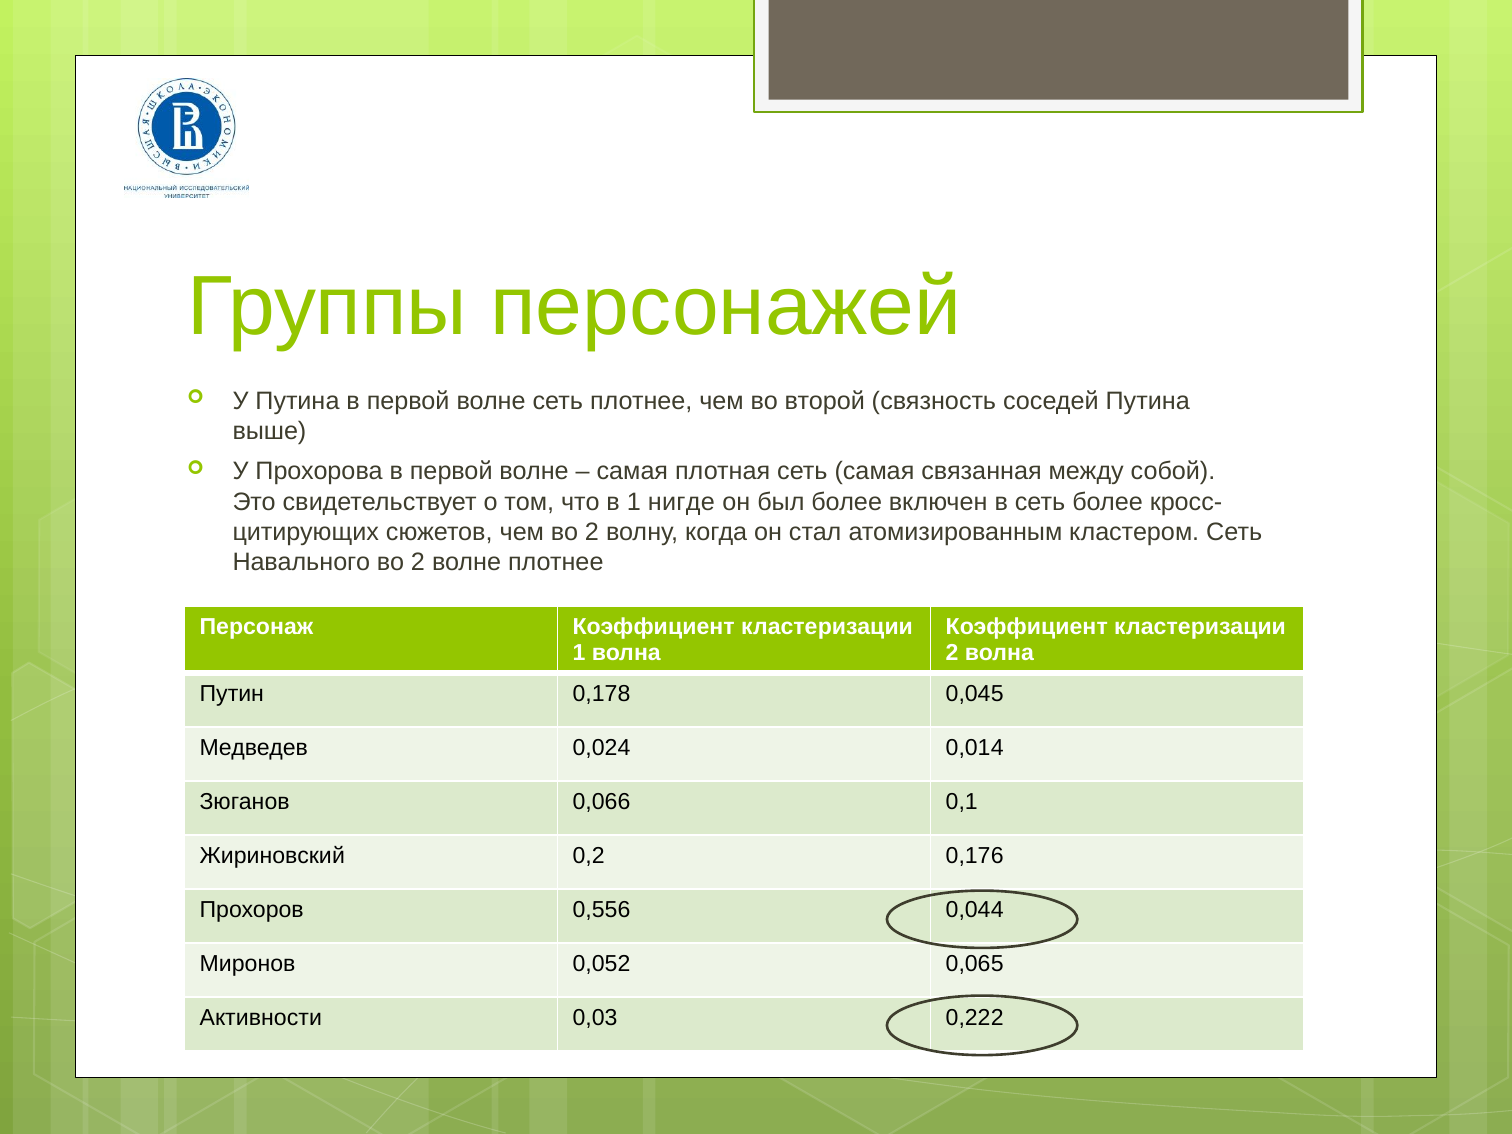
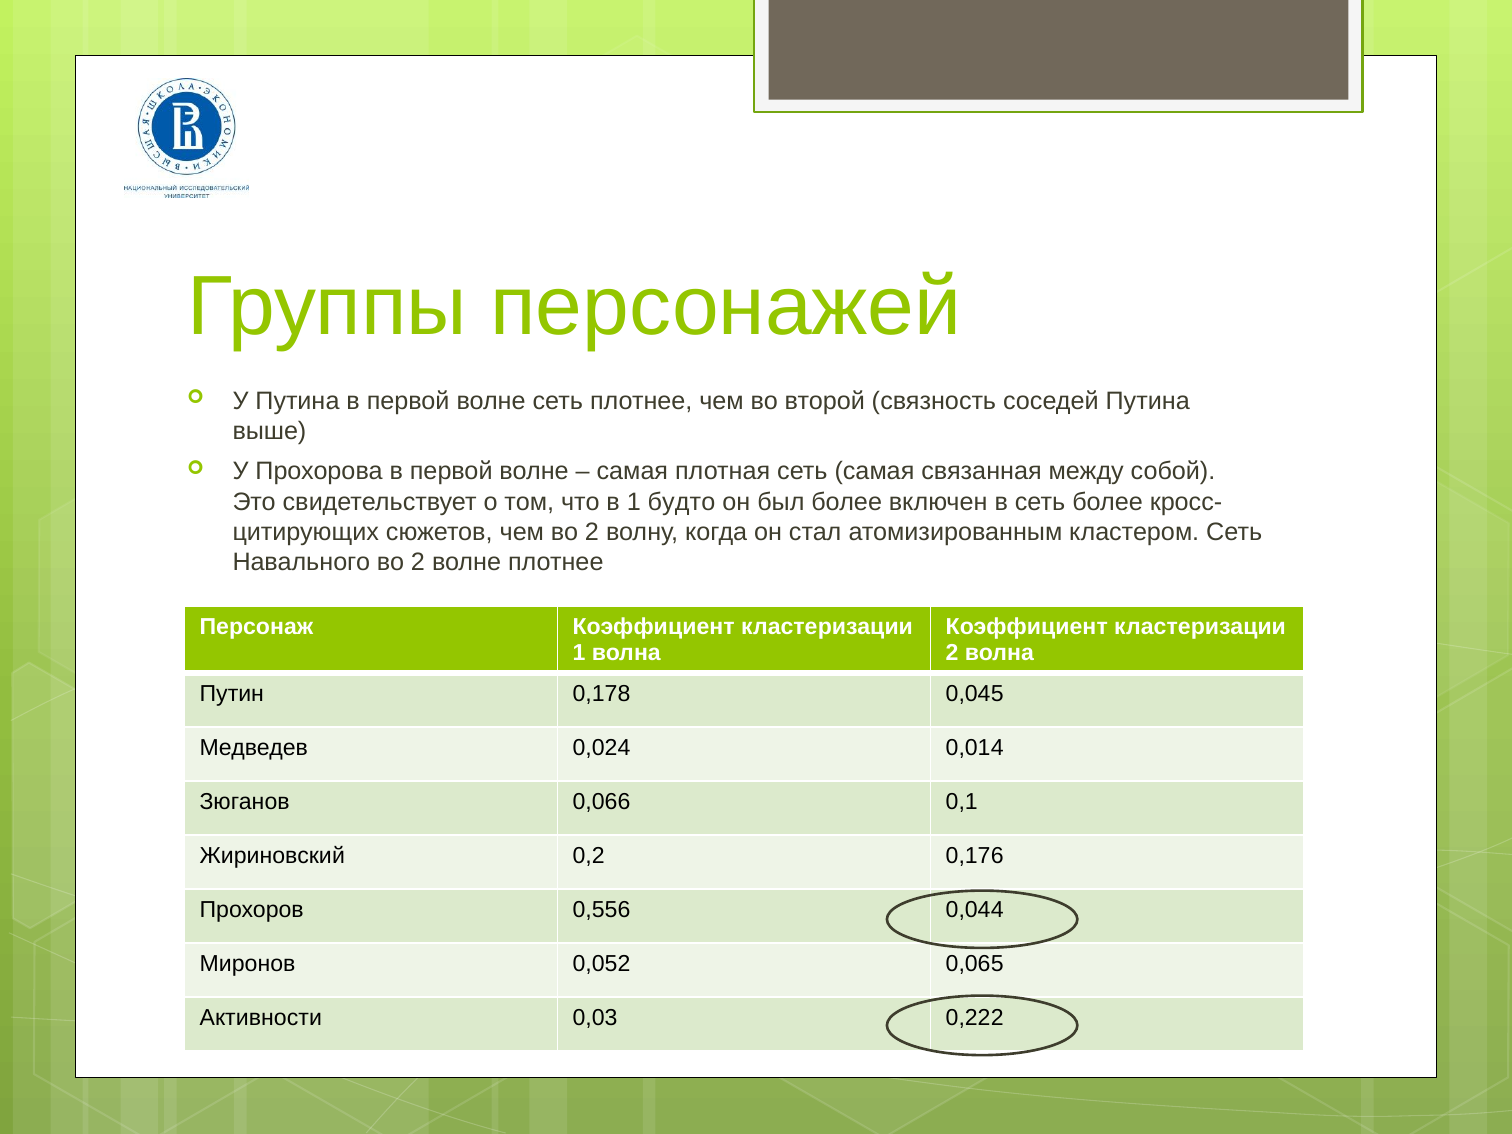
нигде: нигде -> будто (681, 502)
